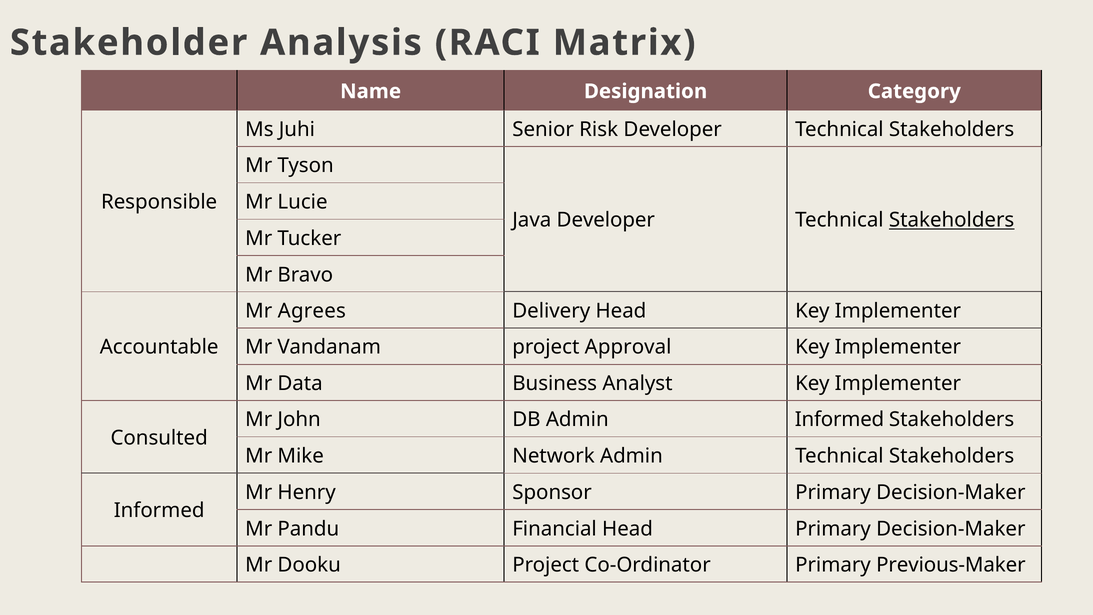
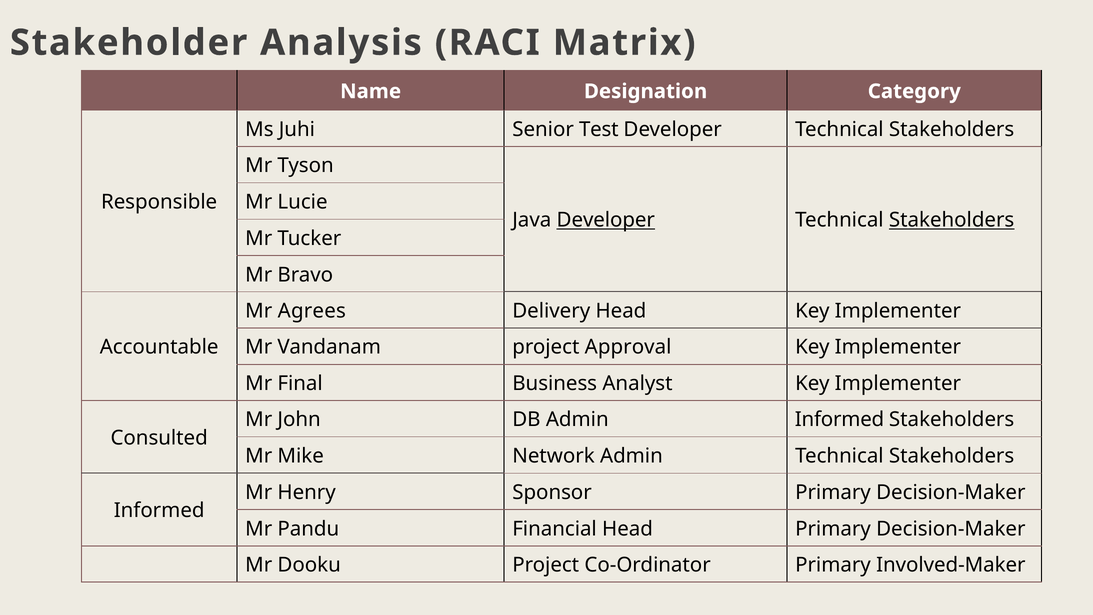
Risk: Risk -> Test (599, 129)
Developer underline: none -> present (606, 220)
Data: Data -> Final (300, 383)
Previous-Maker: Previous-Maker -> Involved-Maker (951, 565)
